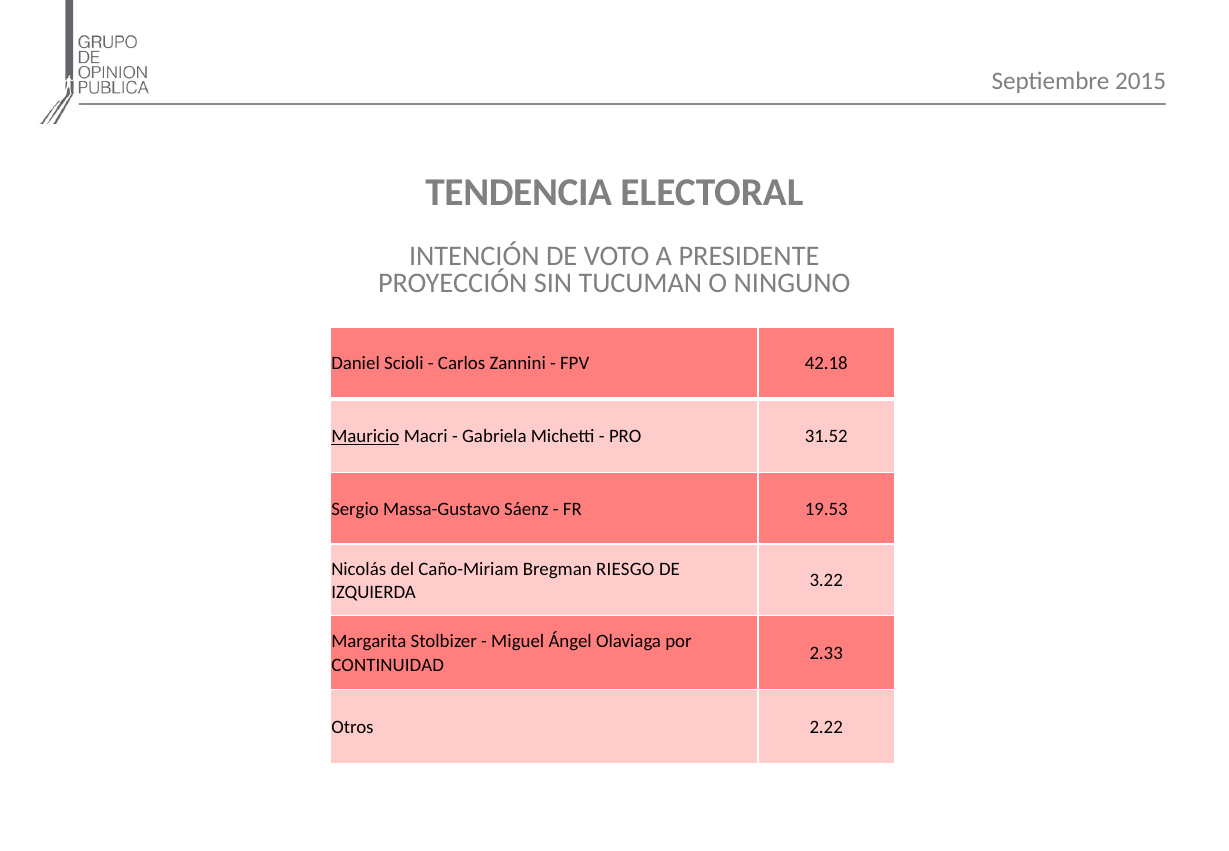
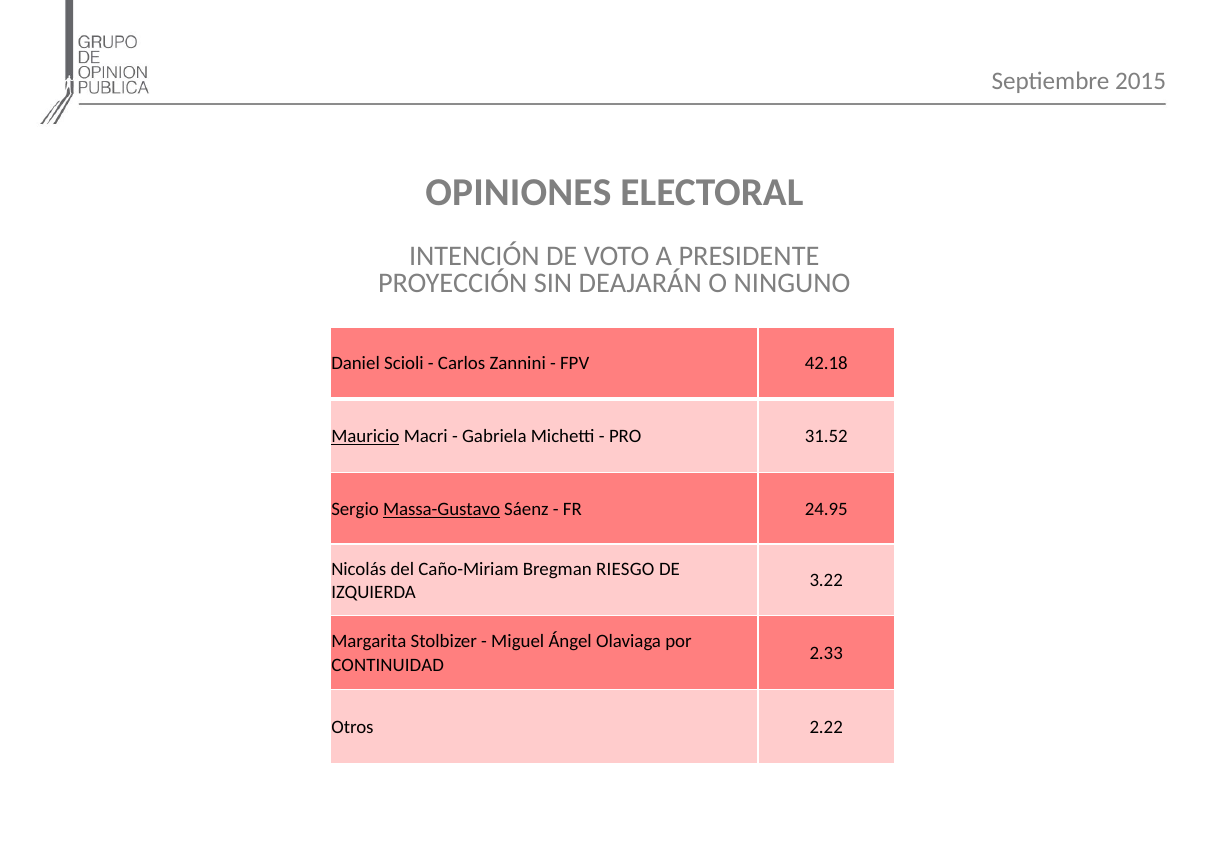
TENDENCIA: TENDENCIA -> OPINIONES (518, 193)
TUCUMAN: TUCUMAN -> DEAJARÁN (640, 283)
Massa-Gustavo underline: none -> present (442, 509)
19.53: 19.53 -> 24.95 (826, 509)
